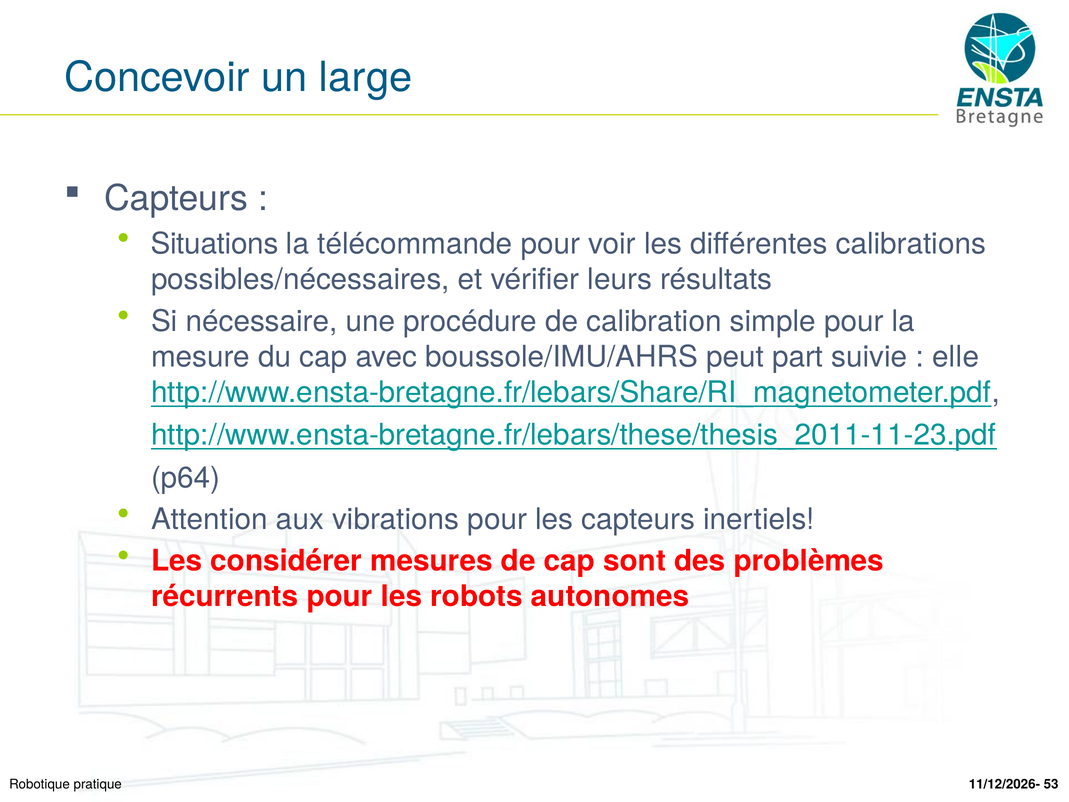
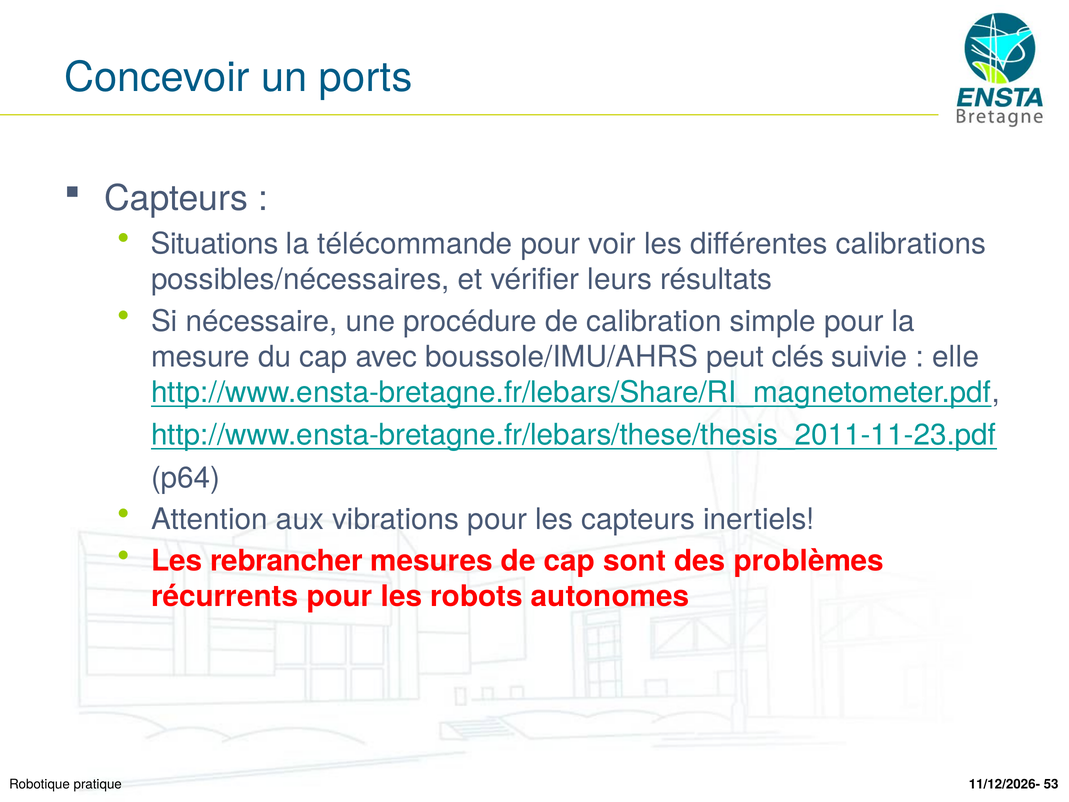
large: large -> ports (366, 78)
part: part -> clés (798, 357)
considérer: considérer -> rebrancher (286, 561)
